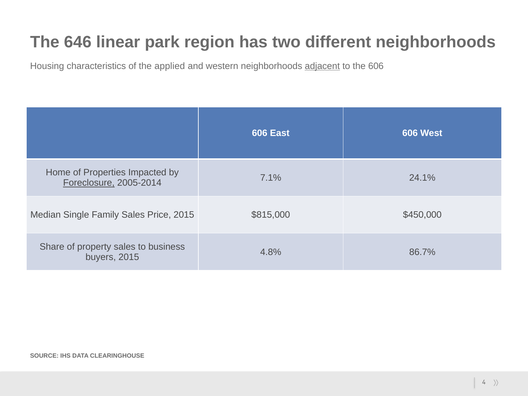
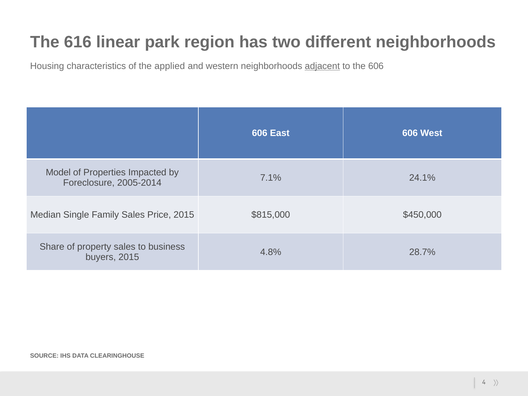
646: 646 -> 616 (78, 42)
Home: Home -> Model (58, 173)
Foreclosure underline: present -> none (89, 183)
86.7%: 86.7% -> 28.7% (422, 252)
